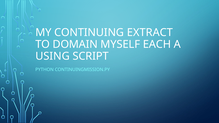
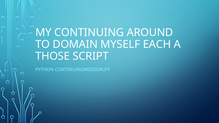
EXTRACT: EXTRACT -> AROUND (150, 33)
USING: USING -> THOSE (53, 56)
